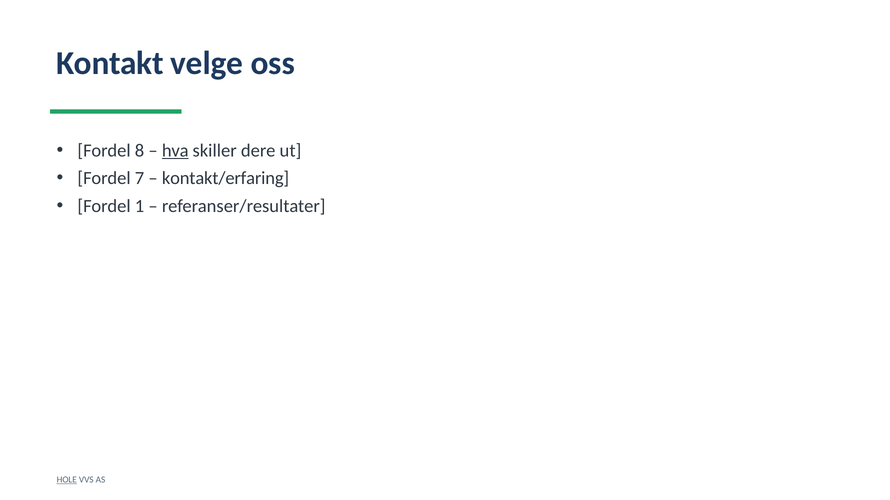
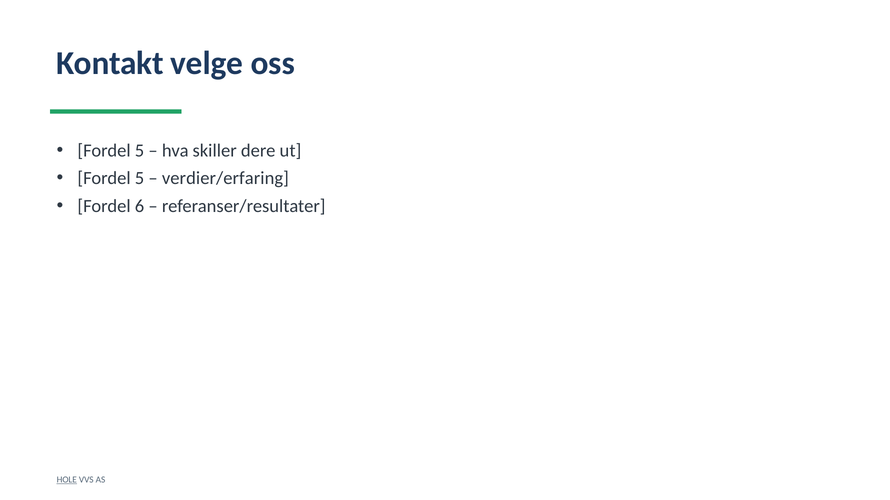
8: 8 -> 5 (140, 151)
hva underline: present -> none (175, 151)
7: 7 -> 5 (140, 179)
kontakt/erfaring: kontakt/erfaring -> verdier/erfaring (225, 179)
1: 1 -> 6 (140, 206)
